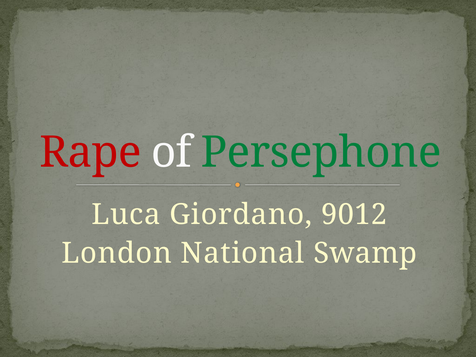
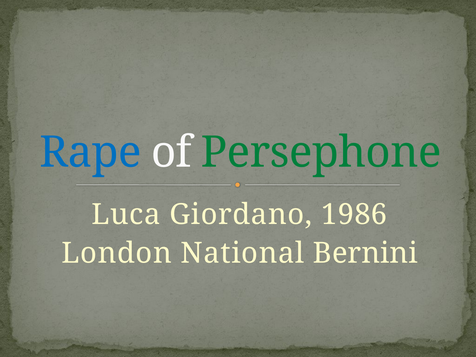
Rape colour: red -> blue (91, 152)
9012: 9012 -> 1986 (354, 214)
Swamp: Swamp -> Bernini (365, 253)
